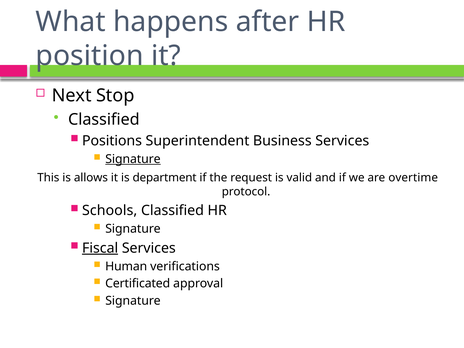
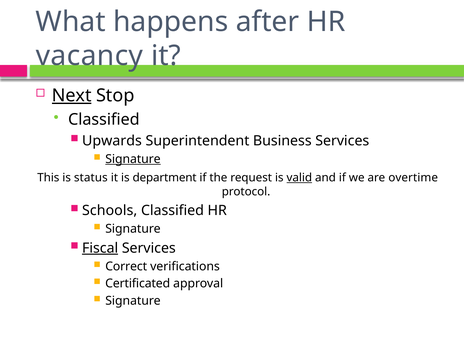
position: position -> vacancy (90, 56)
Next underline: none -> present (72, 96)
Positions: Positions -> Upwards (112, 141)
allows: allows -> status (91, 178)
valid underline: none -> present (299, 178)
Human: Human -> Correct (126, 266)
